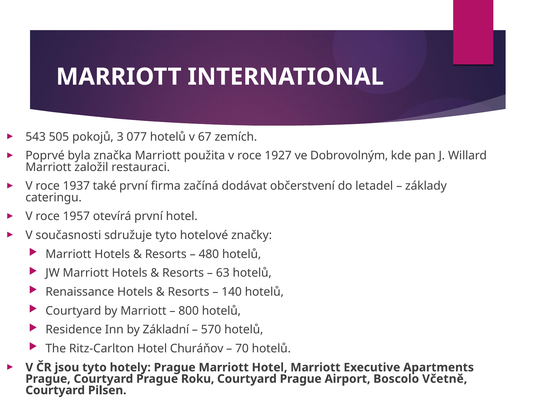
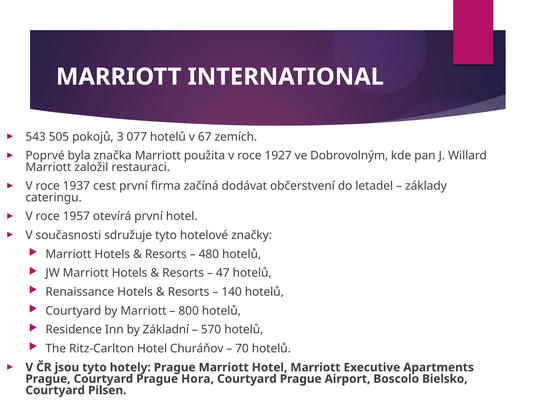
také: také -> cest (105, 186)
63: 63 -> 47 (223, 272)
Roku: Roku -> Hora (198, 378)
Včetně: Včetně -> Bielsko (445, 378)
